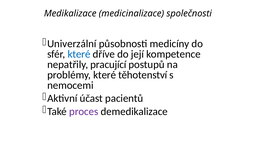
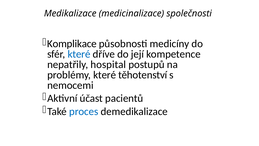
Univerzální: Univerzální -> Komplikace (72, 44)
pracující: pracující -> hospital (108, 64)
proces colour: purple -> blue (84, 111)
